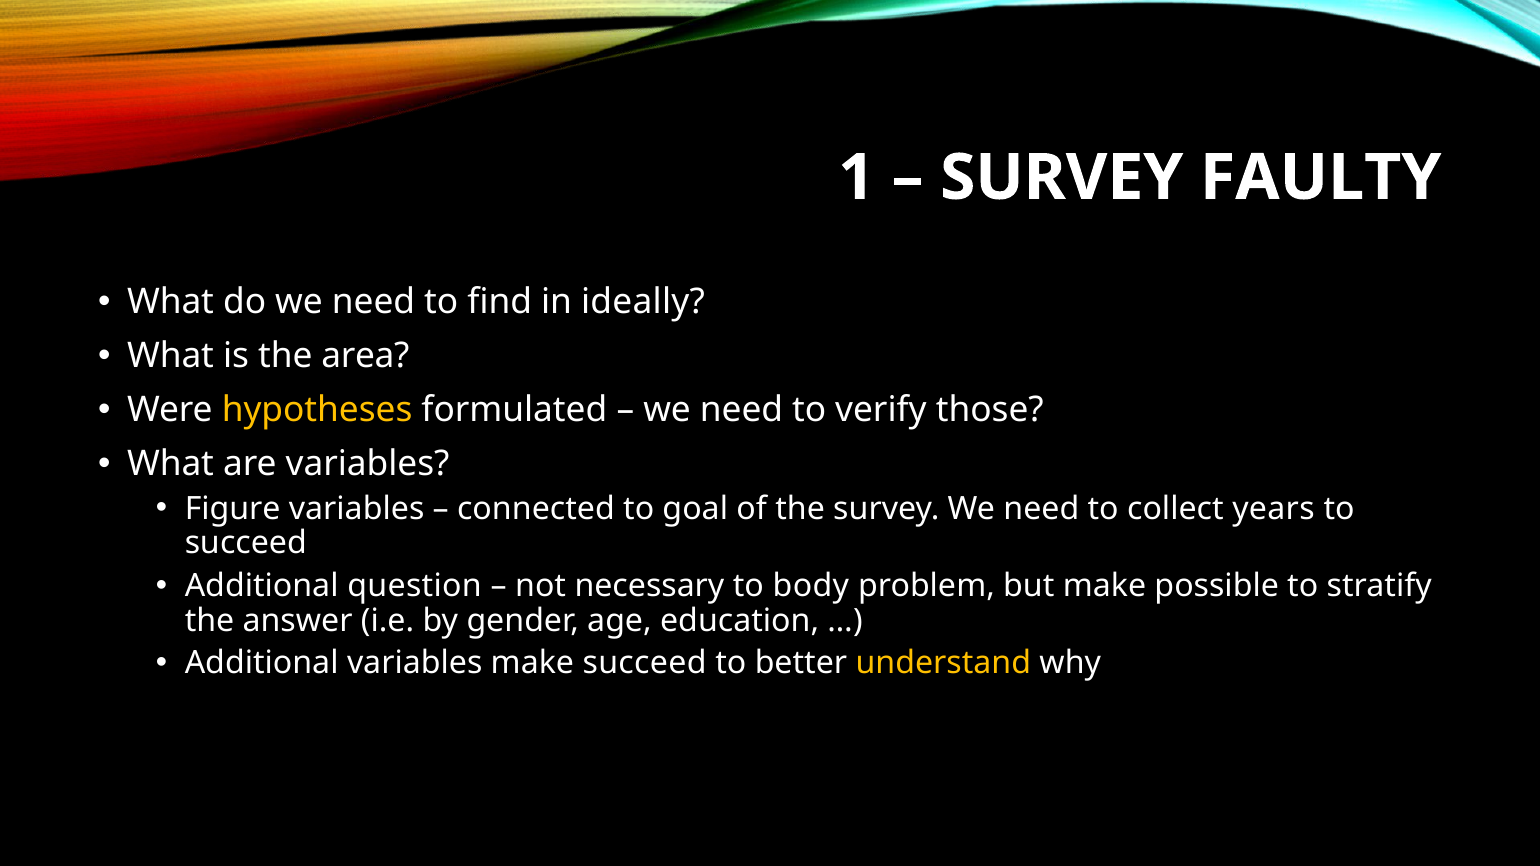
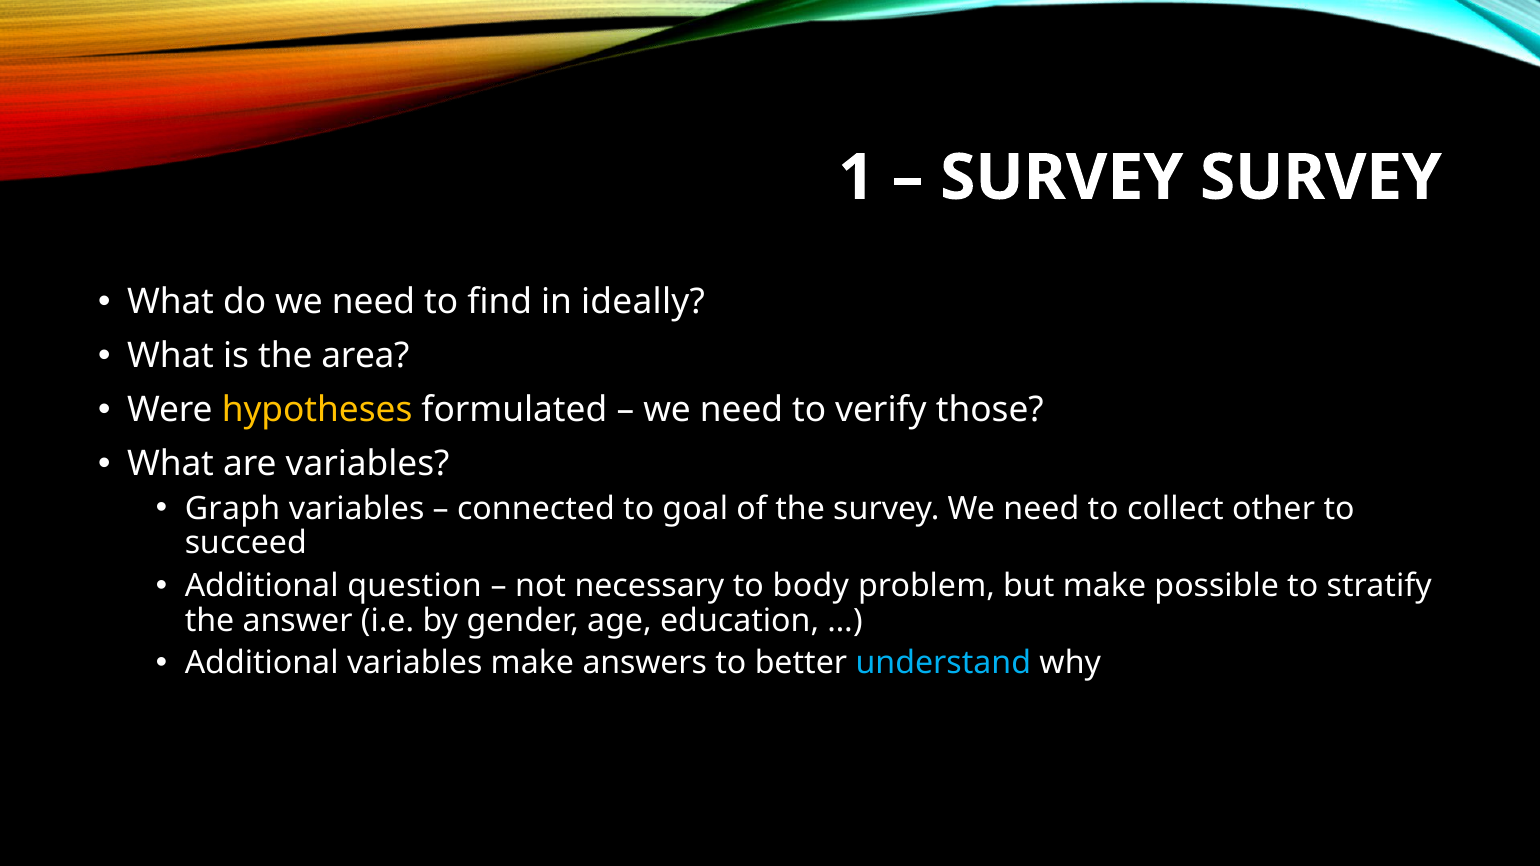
SURVEY FAULTY: FAULTY -> SURVEY (1321, 178)
Figure: Figure -> Graph (233, 509)
years: years -> other (1274, 509)
make succeed: succeed -> answers (645, 663)
understand colour: yellow -> light blue (943, 663)
